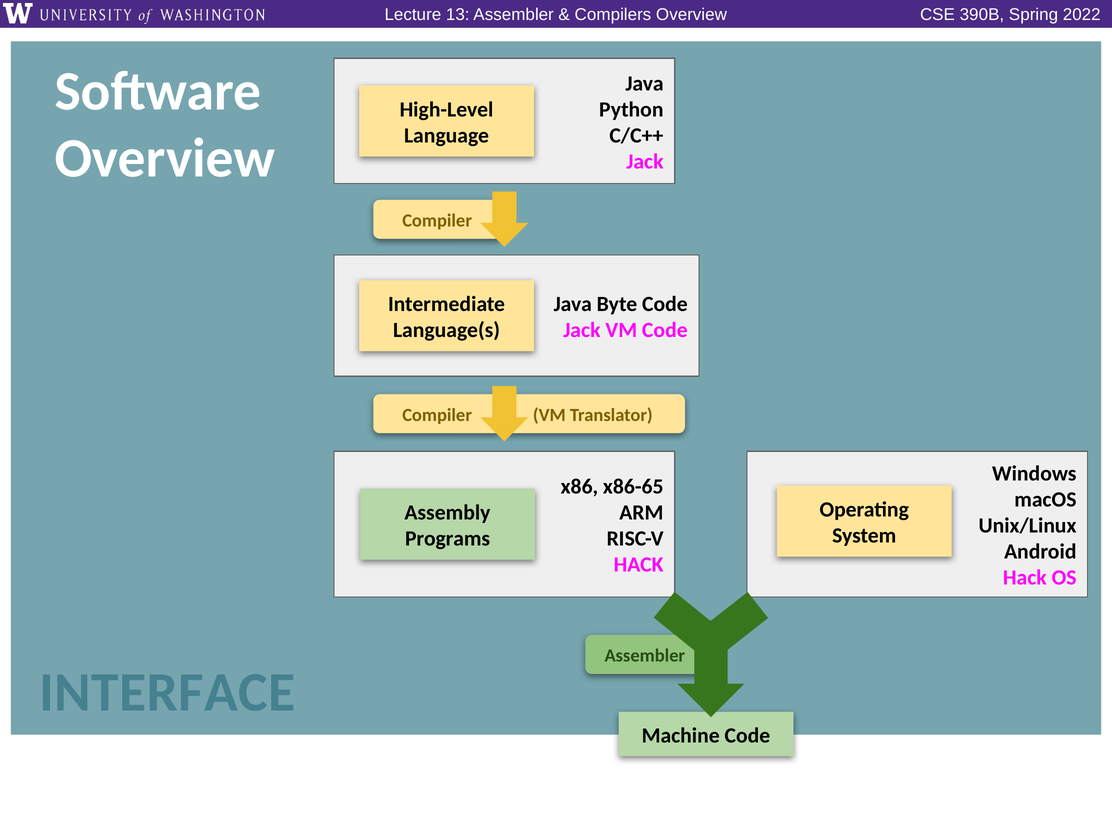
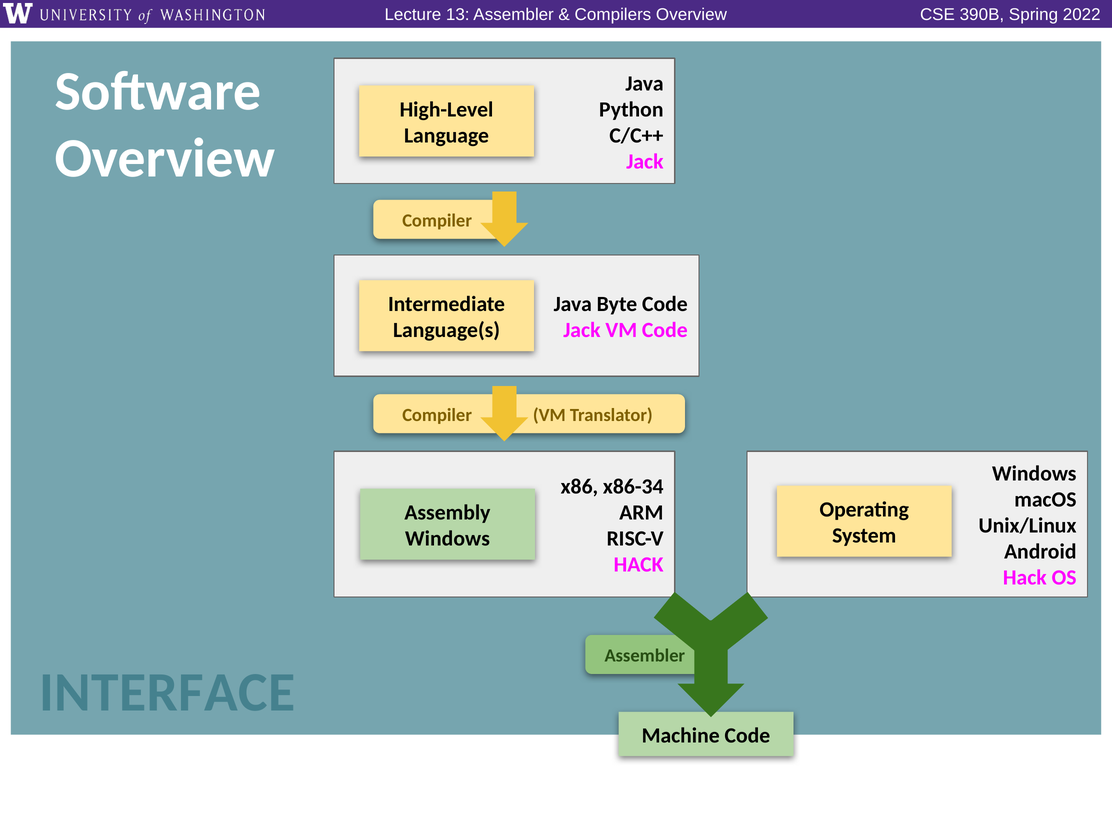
x86-65: x86-65 -> x86-34 (633, 487)
Programs: Programs -> Windows (447, 539)
